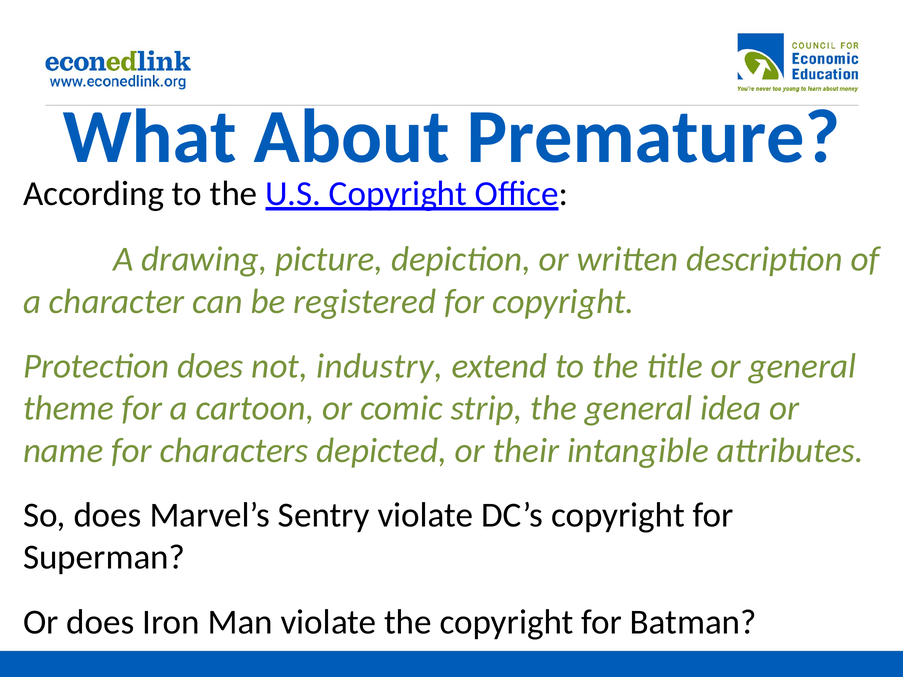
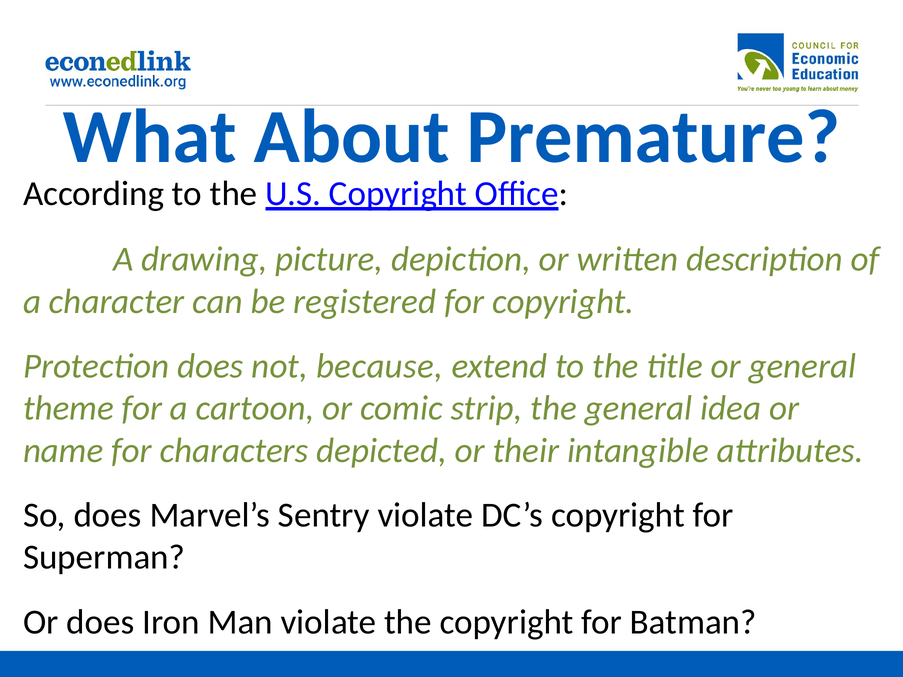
industry: industry -> because (380, 366)
